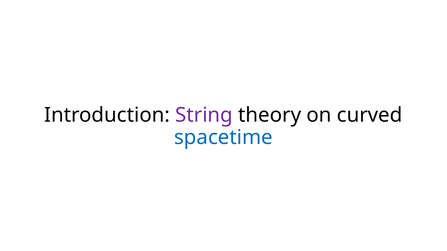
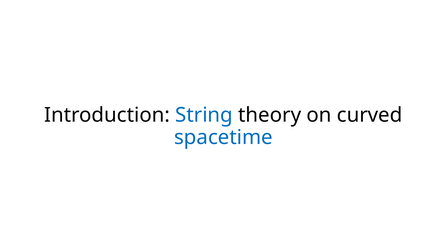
String colour: purple -> blue (204, 115)
